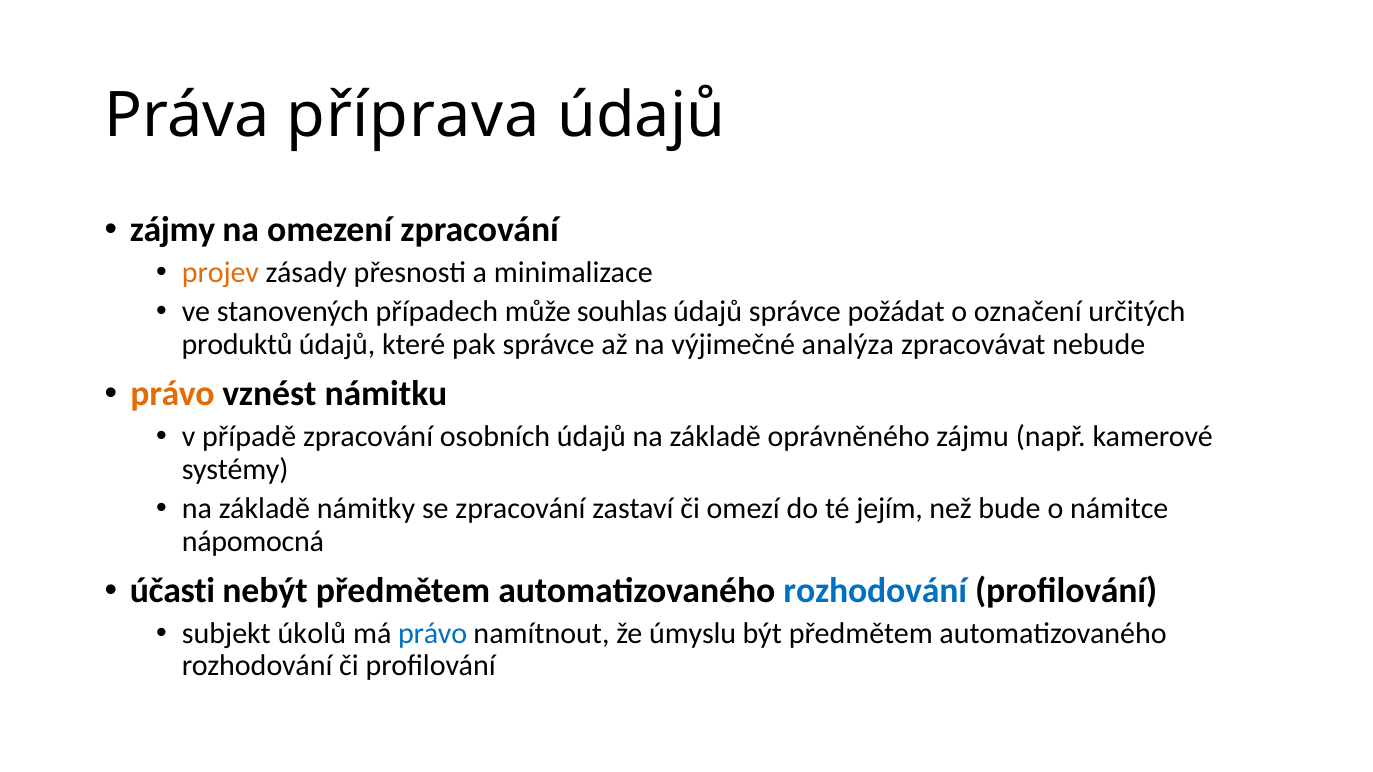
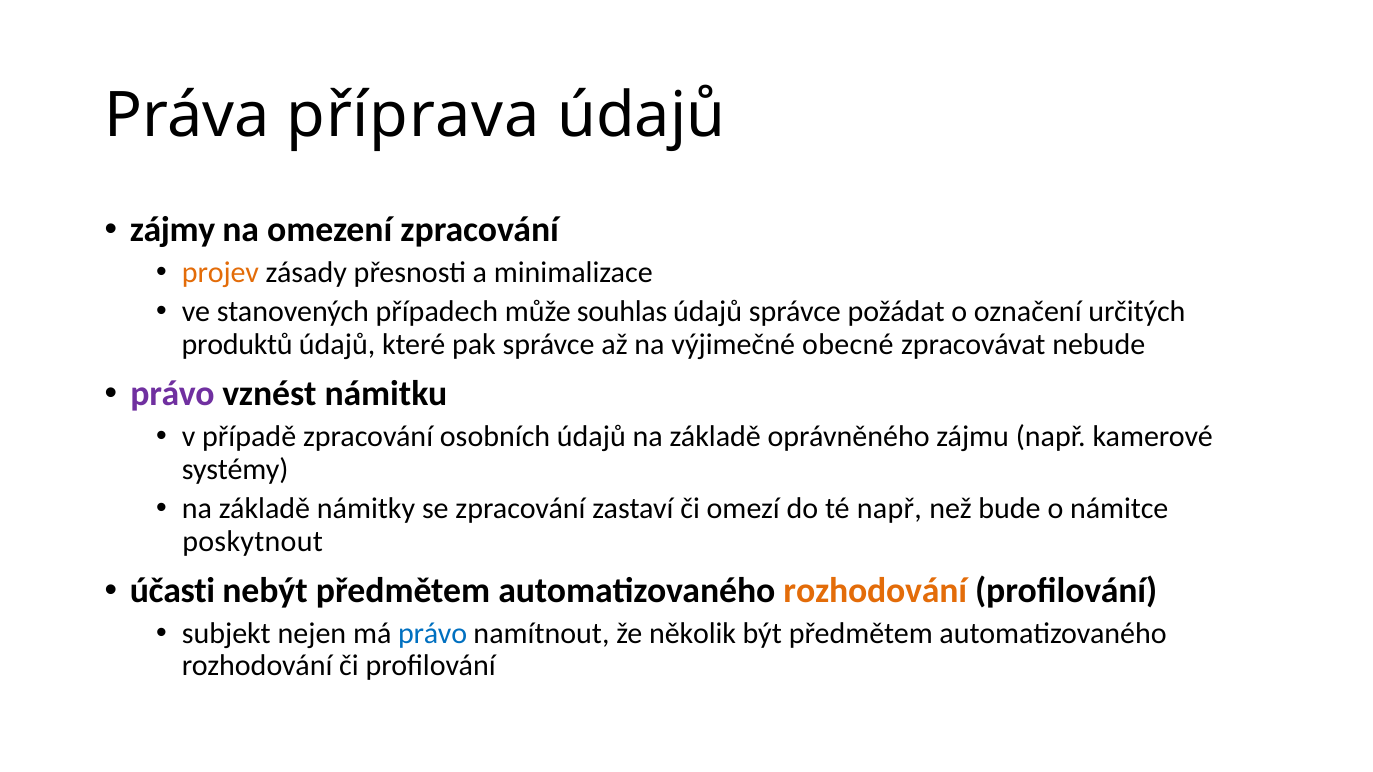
analýza: analýza -> obecné (848, 344)
právo colour: orange -> purple (173, 394)
té jejím: jejím -> např (889, 509)
nápomocná: nápomocná -> poskytnout (253, 541)
rozhodování colour: blue -> orange (875, 591)
úkolů: úkolů -> nejen (312, 634)
úmyslu: úmyslu -> několik (693, 634)
